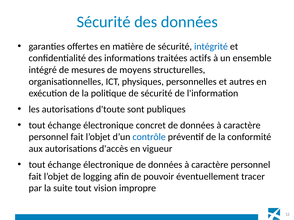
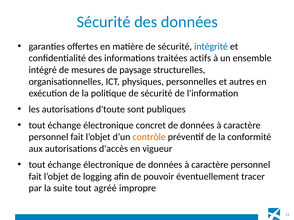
moyens: moyens -> paysage (135, 70)
contrôle colour: blue -> orange (149, 137)
vision: vision -> agréé (105, 189)
